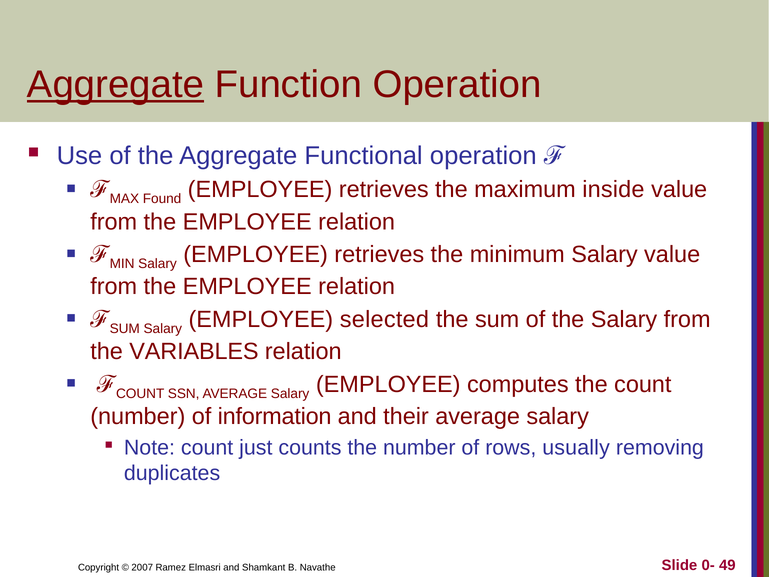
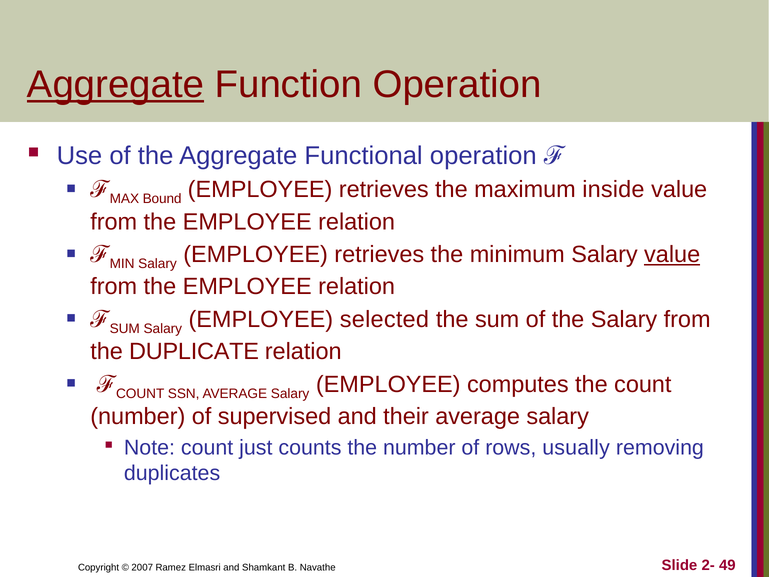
Found: Found -> Bound (162, 199)
value underline: none -> present (672, 255)
VARIABLES: VARIABLES -> DUPLICATE (194, 352)
information: information -> supervised (275, 416)
0-: 0- -> 2- (708, 565)
